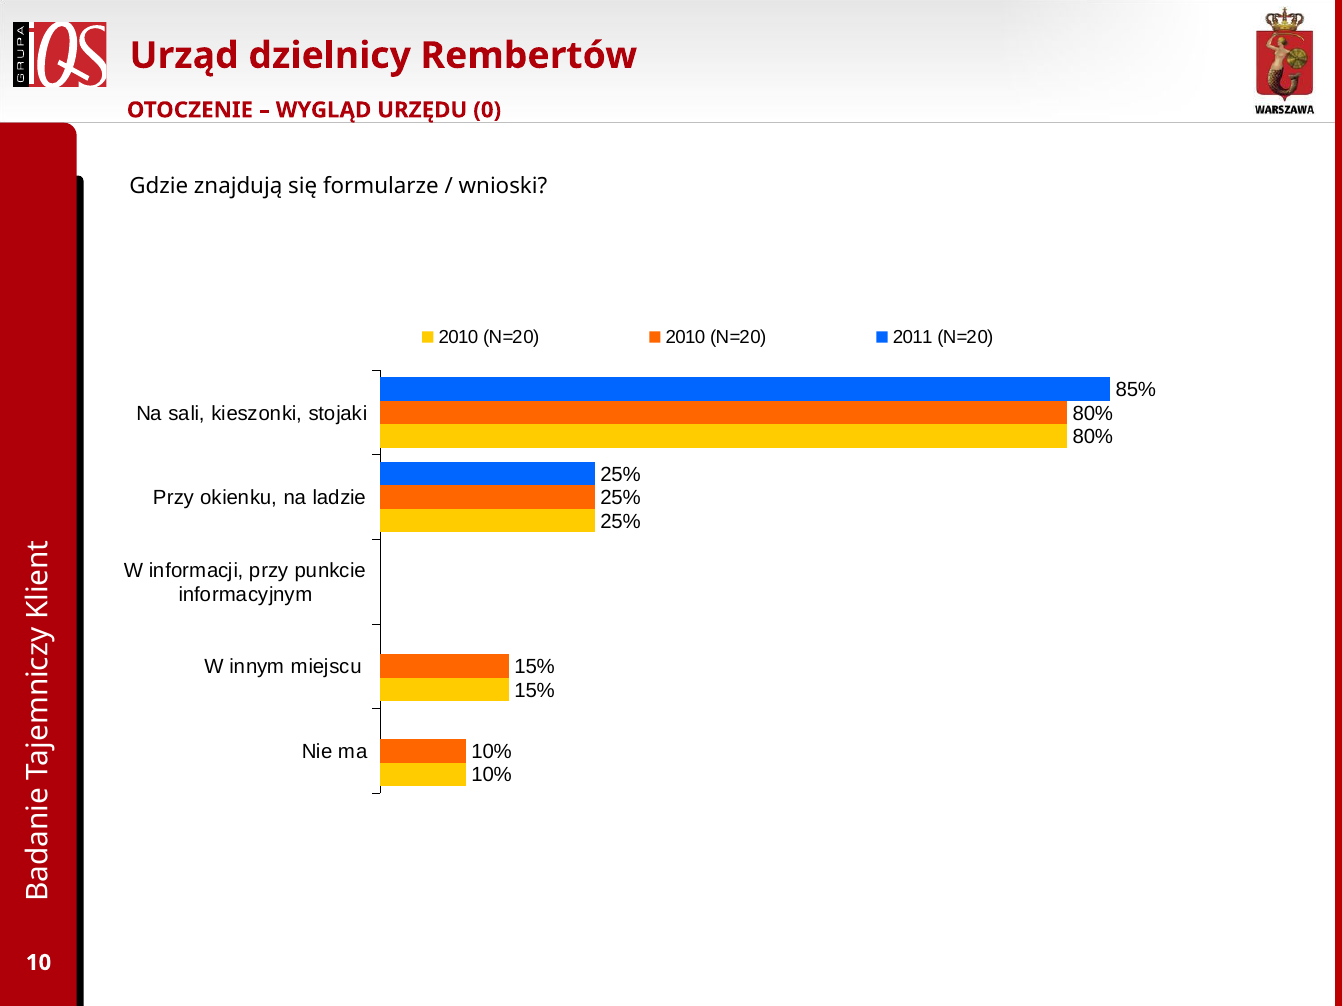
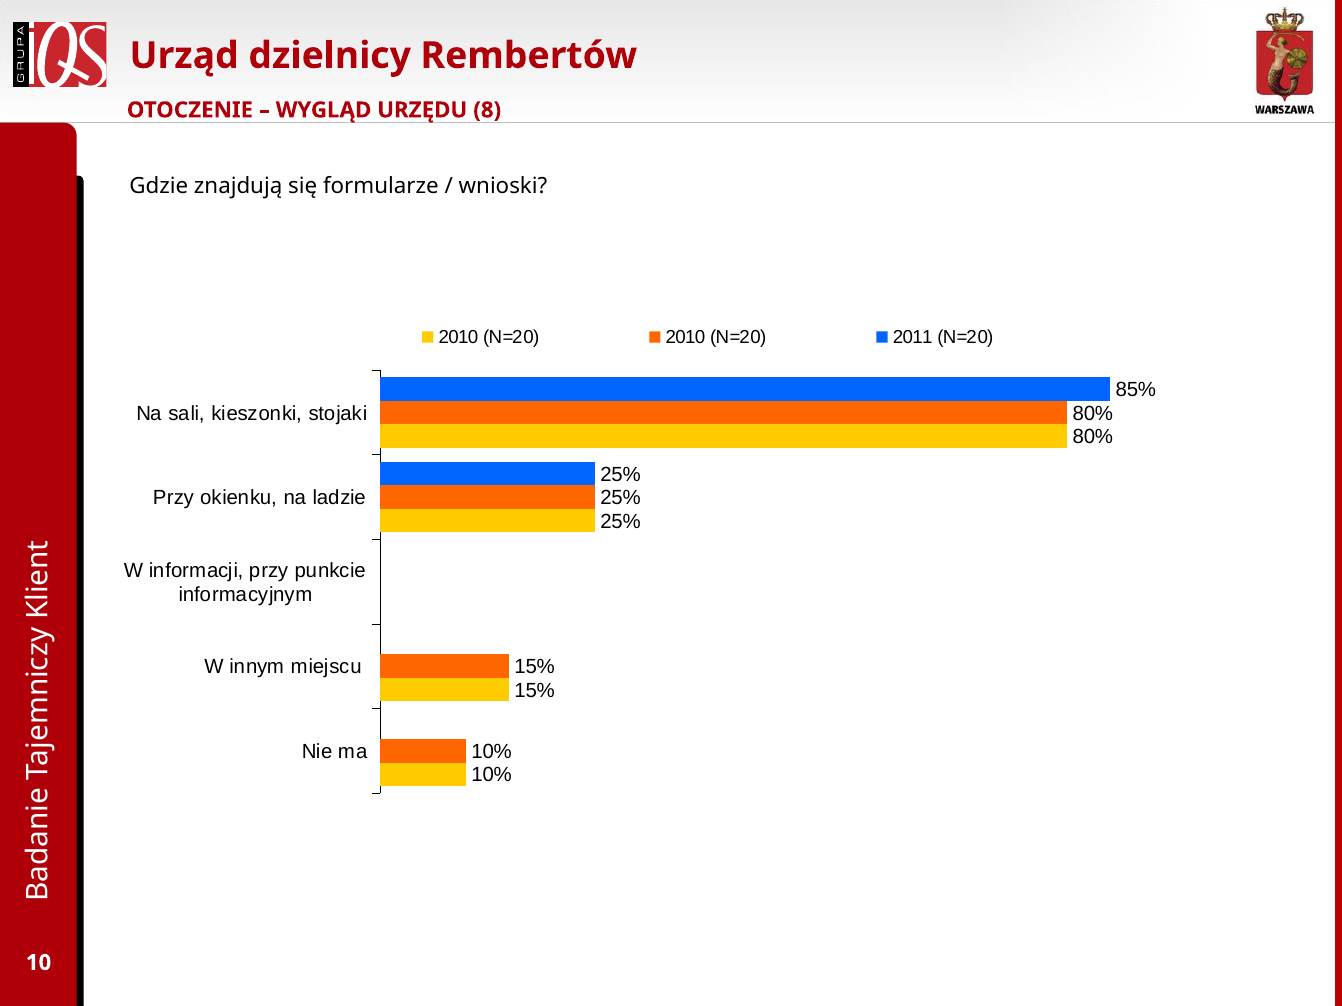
0: 0 -> 8 (487, 110)
